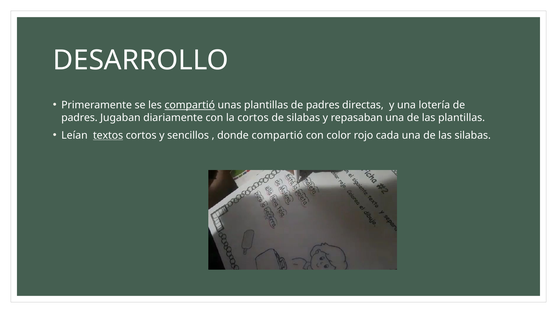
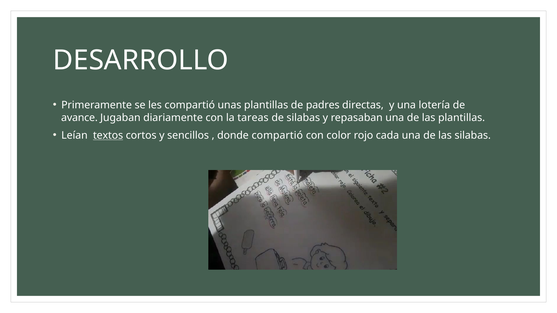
compartió underline: present -> none (190, 105)
padres: padres -> avance (79, 118)
la cortos: cortos -> tareas (253, 118)
